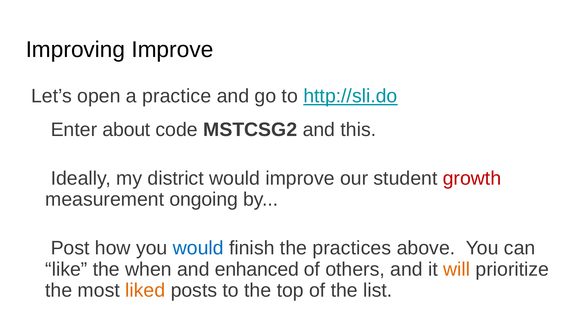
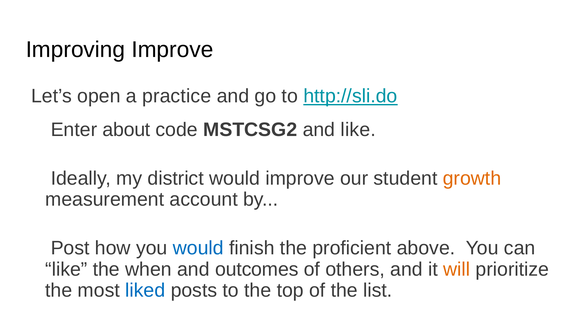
and this: this -> like (358, 130)
growth colour: red -> orange (472, 178)
ongoing: ongoing -> account (204, 199)
practices: practices -> proficient (352, 248)
enhanced: enhanced -> outcomes (257, 269)
liked colour: orange -> blue (145, 290)
